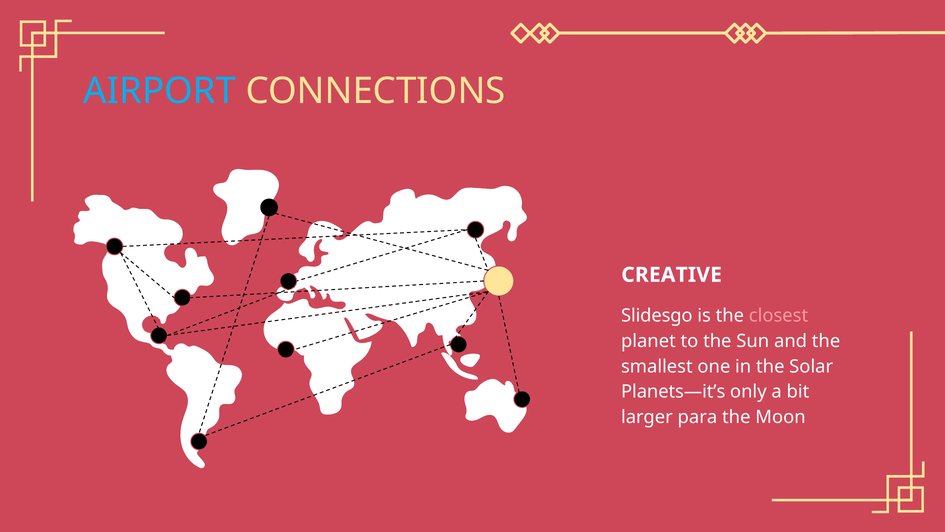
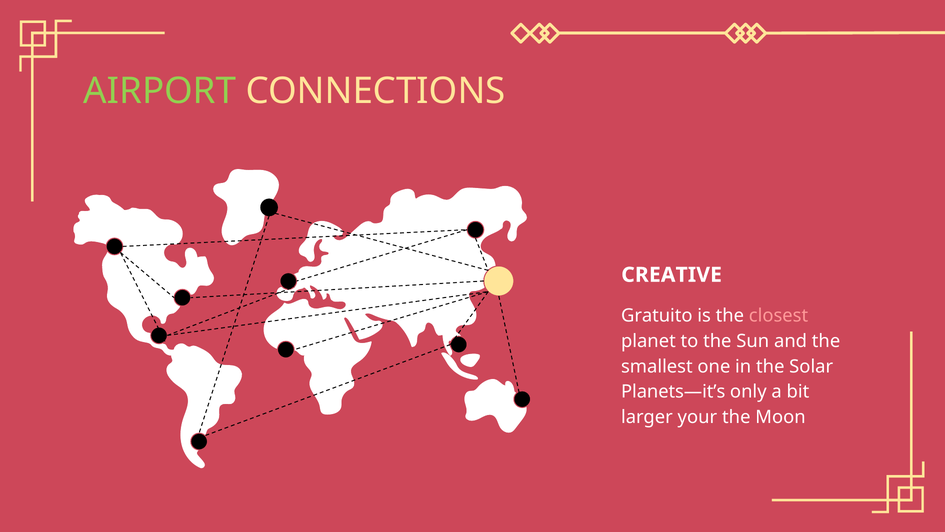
AIRPORT colour: light blue -> light green (160, 91)
Slidesgo: Slidesgo -> Gratuito (657, 316)
para: para -> your (697, 417)
